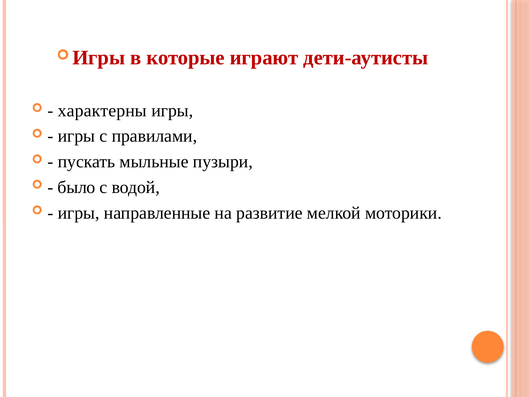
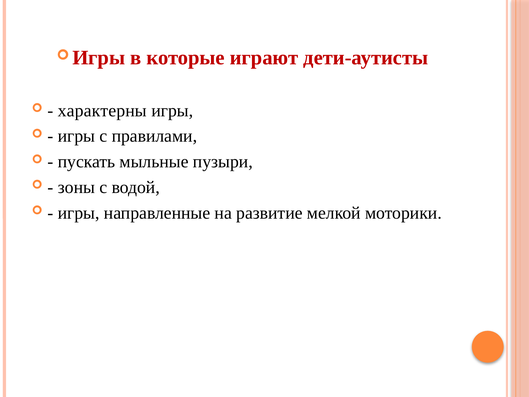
было: было -> зоны (76, 187)
